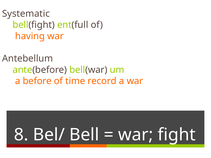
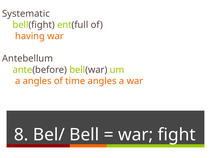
a before: before -> angles (37, 81)
time record: record -> angles (102, 81)
